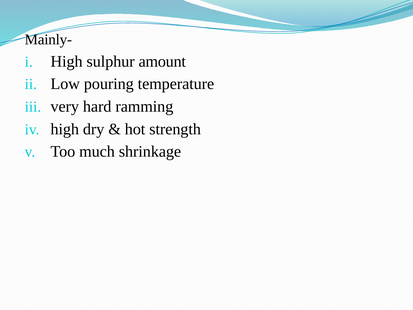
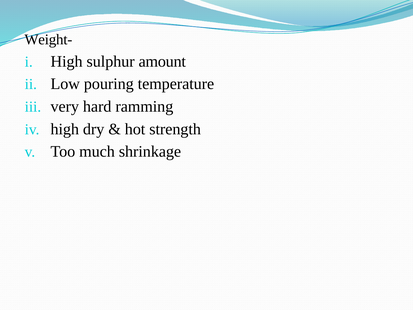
Mainly-: Mainly- -> Weight- (48, 40)
